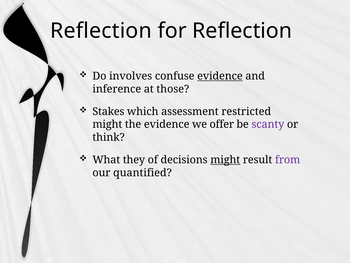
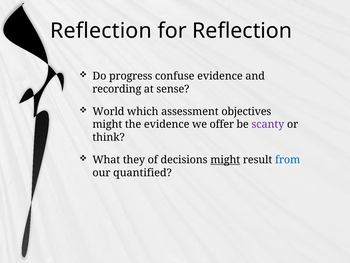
involves: involves -> progress (131, 76)
evidence underline: present -> none (220, 76)
inference: inference -> recording (117, 89)
those: those -> sense (173, 89)
Stakes: Stakes -> World (108, 111)
restricted: restricted -> objectives (246, 111)
from colour: purple -> blue (288, 160)
